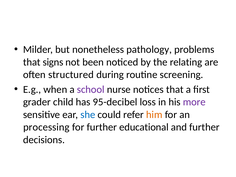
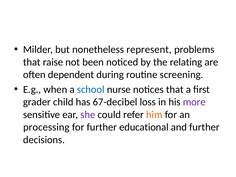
pathology: pathology -> represent (149, 50)
signs: signs -> raise (53, 62)
structured: structured -> dependent (71, 75)
school colour: purple -> blue (91, 89)
95-decibel: 95-decibel -> 67-decibel (115, 102)
she colour: blue -> purple (88, 115)
